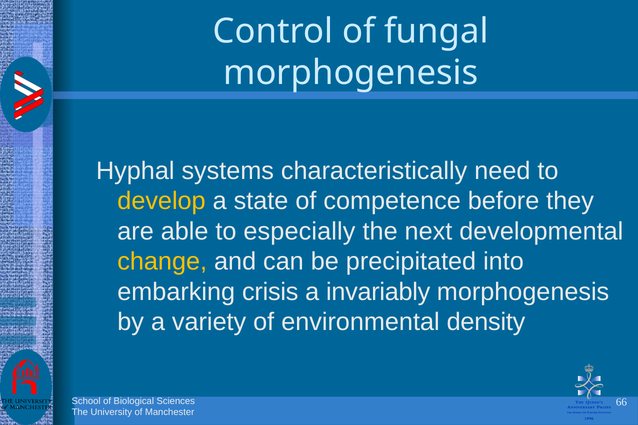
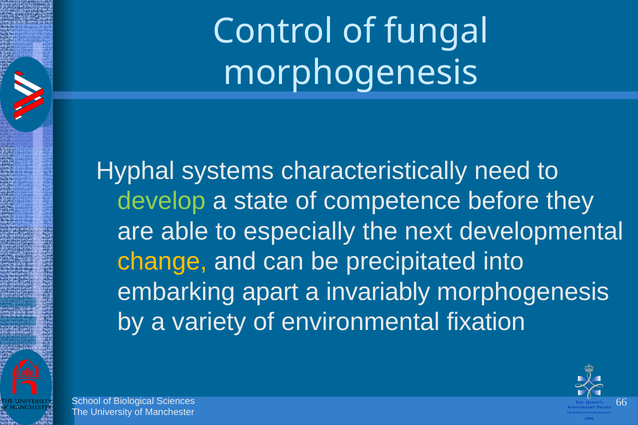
develop colour: yellow -> light green (162, 201)
crisis: crisis -> apart (270, 292)
density: density -> fixation (486, 322)
